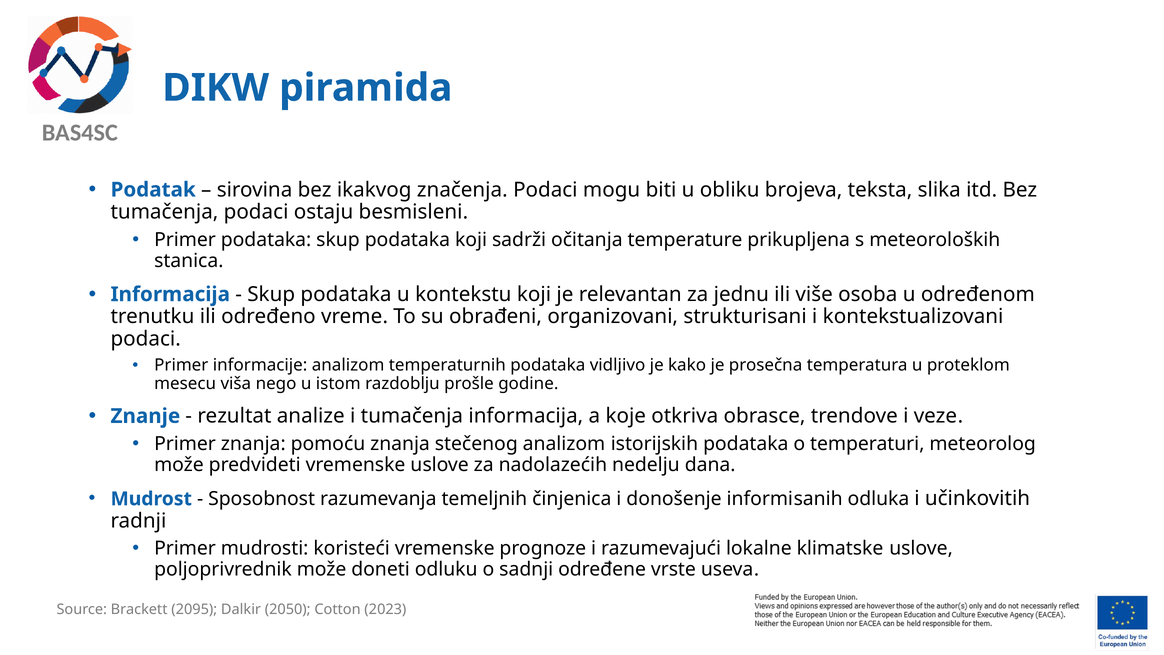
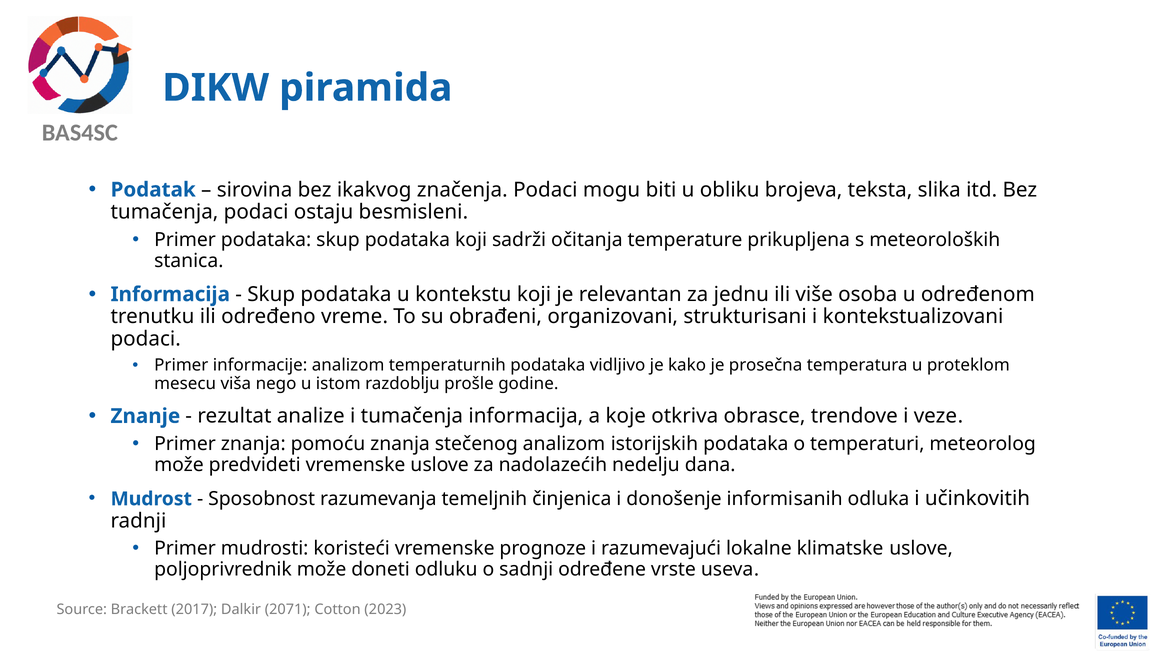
2095: 2095 -> 2017 (194, 609)
2050: 2050 -> 2071 (288, 609)
